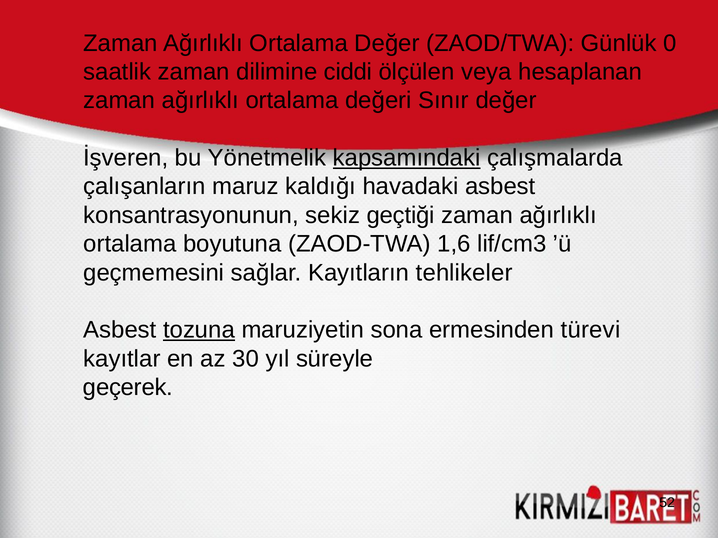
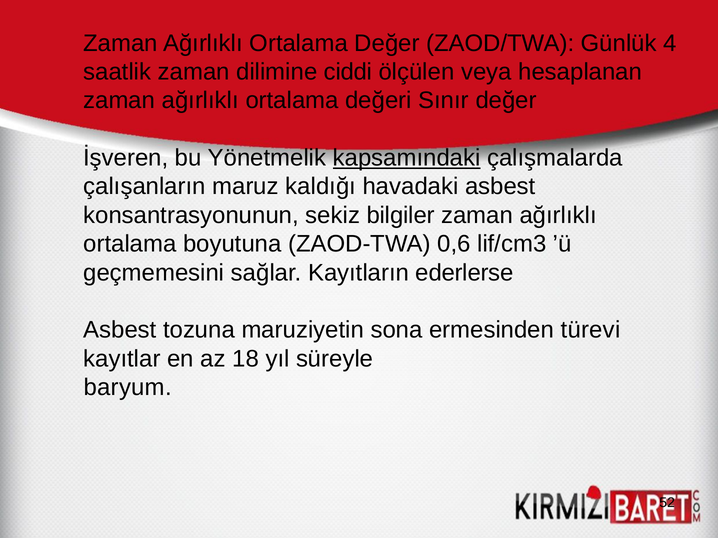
0: 0 -> 4 (670, 43)
geçtiği: geçtiği -> bilgiler (401, 215)
1,6: 1,6 -> 0,6 (454, 244)
tehlikeler: tehlikeler -> ederlerse (464, 273)
tozuna underline: present -> none (199, 330)
30: 30 -> 18 (246, 359)
geçerek: geçerek -> baryum (128, 388)
